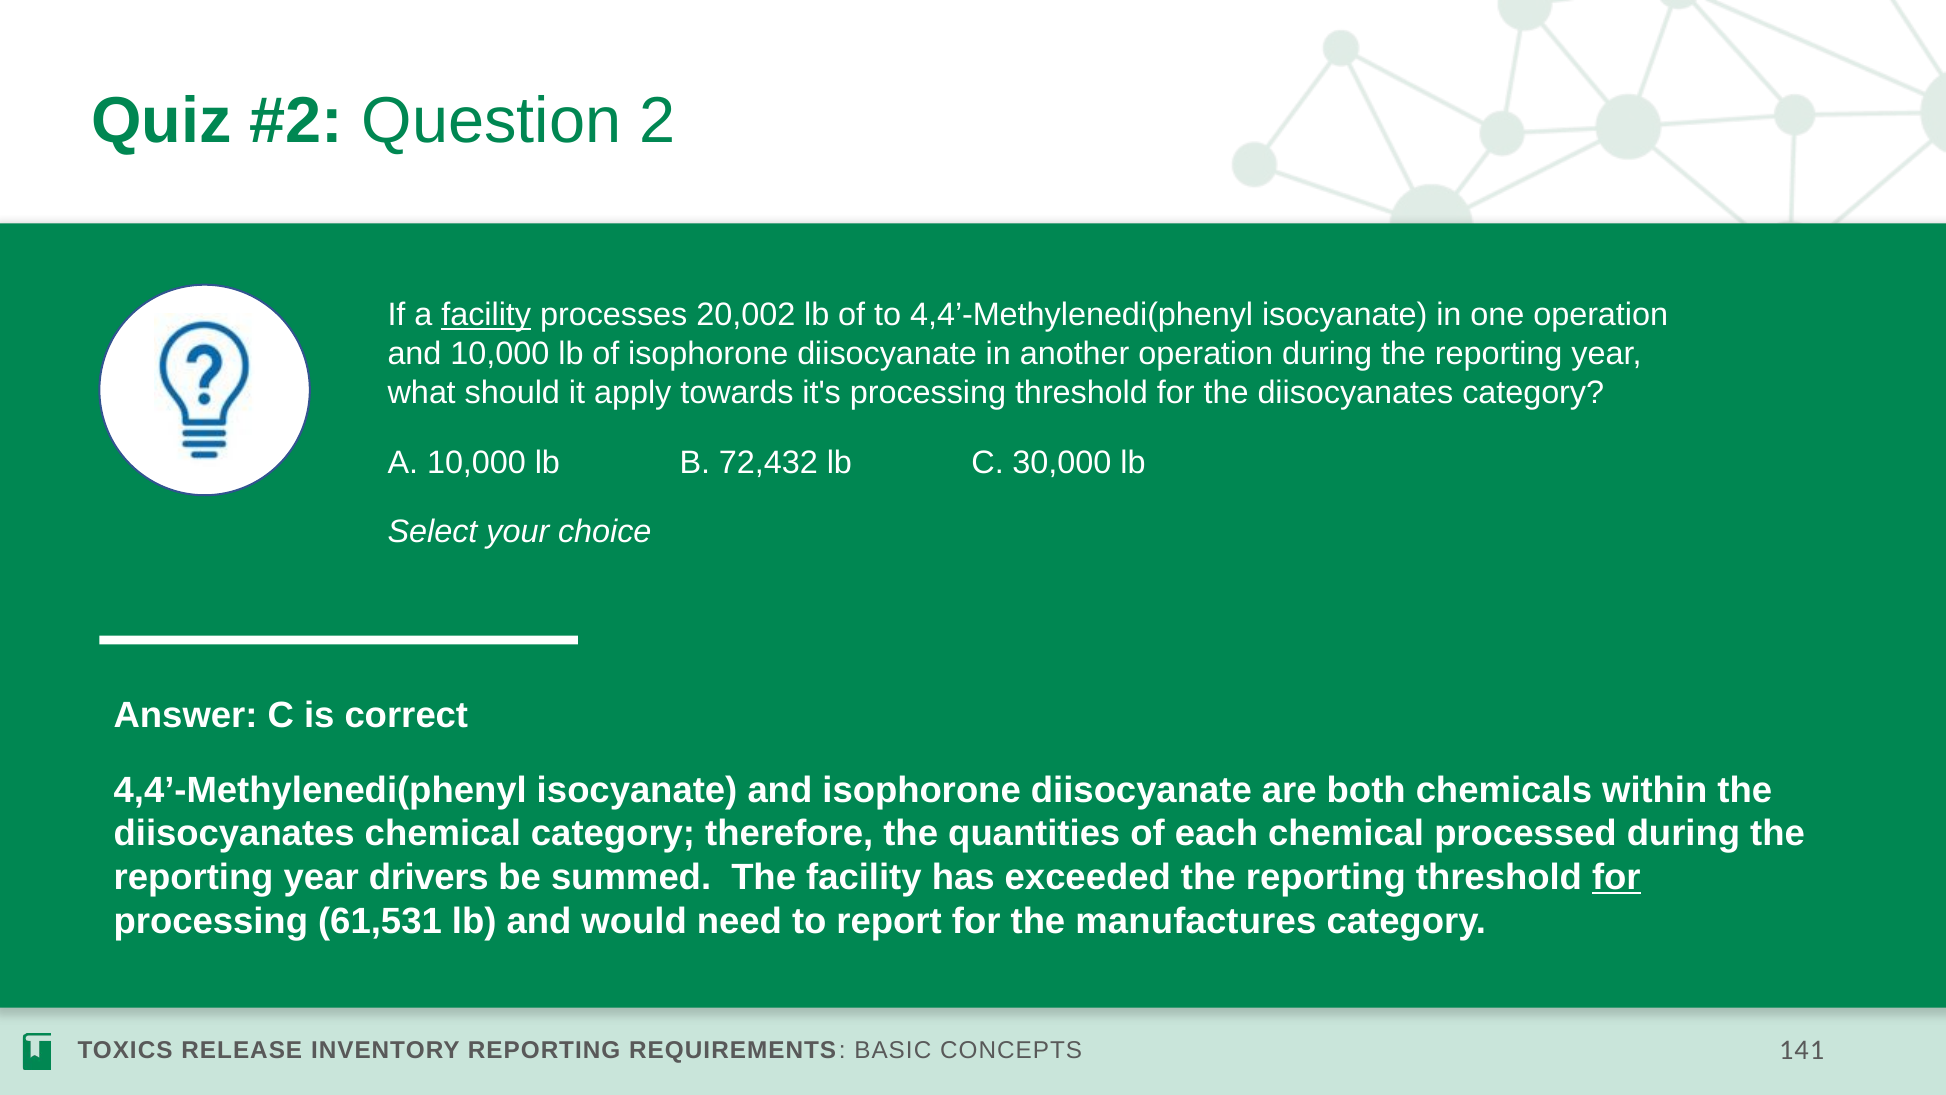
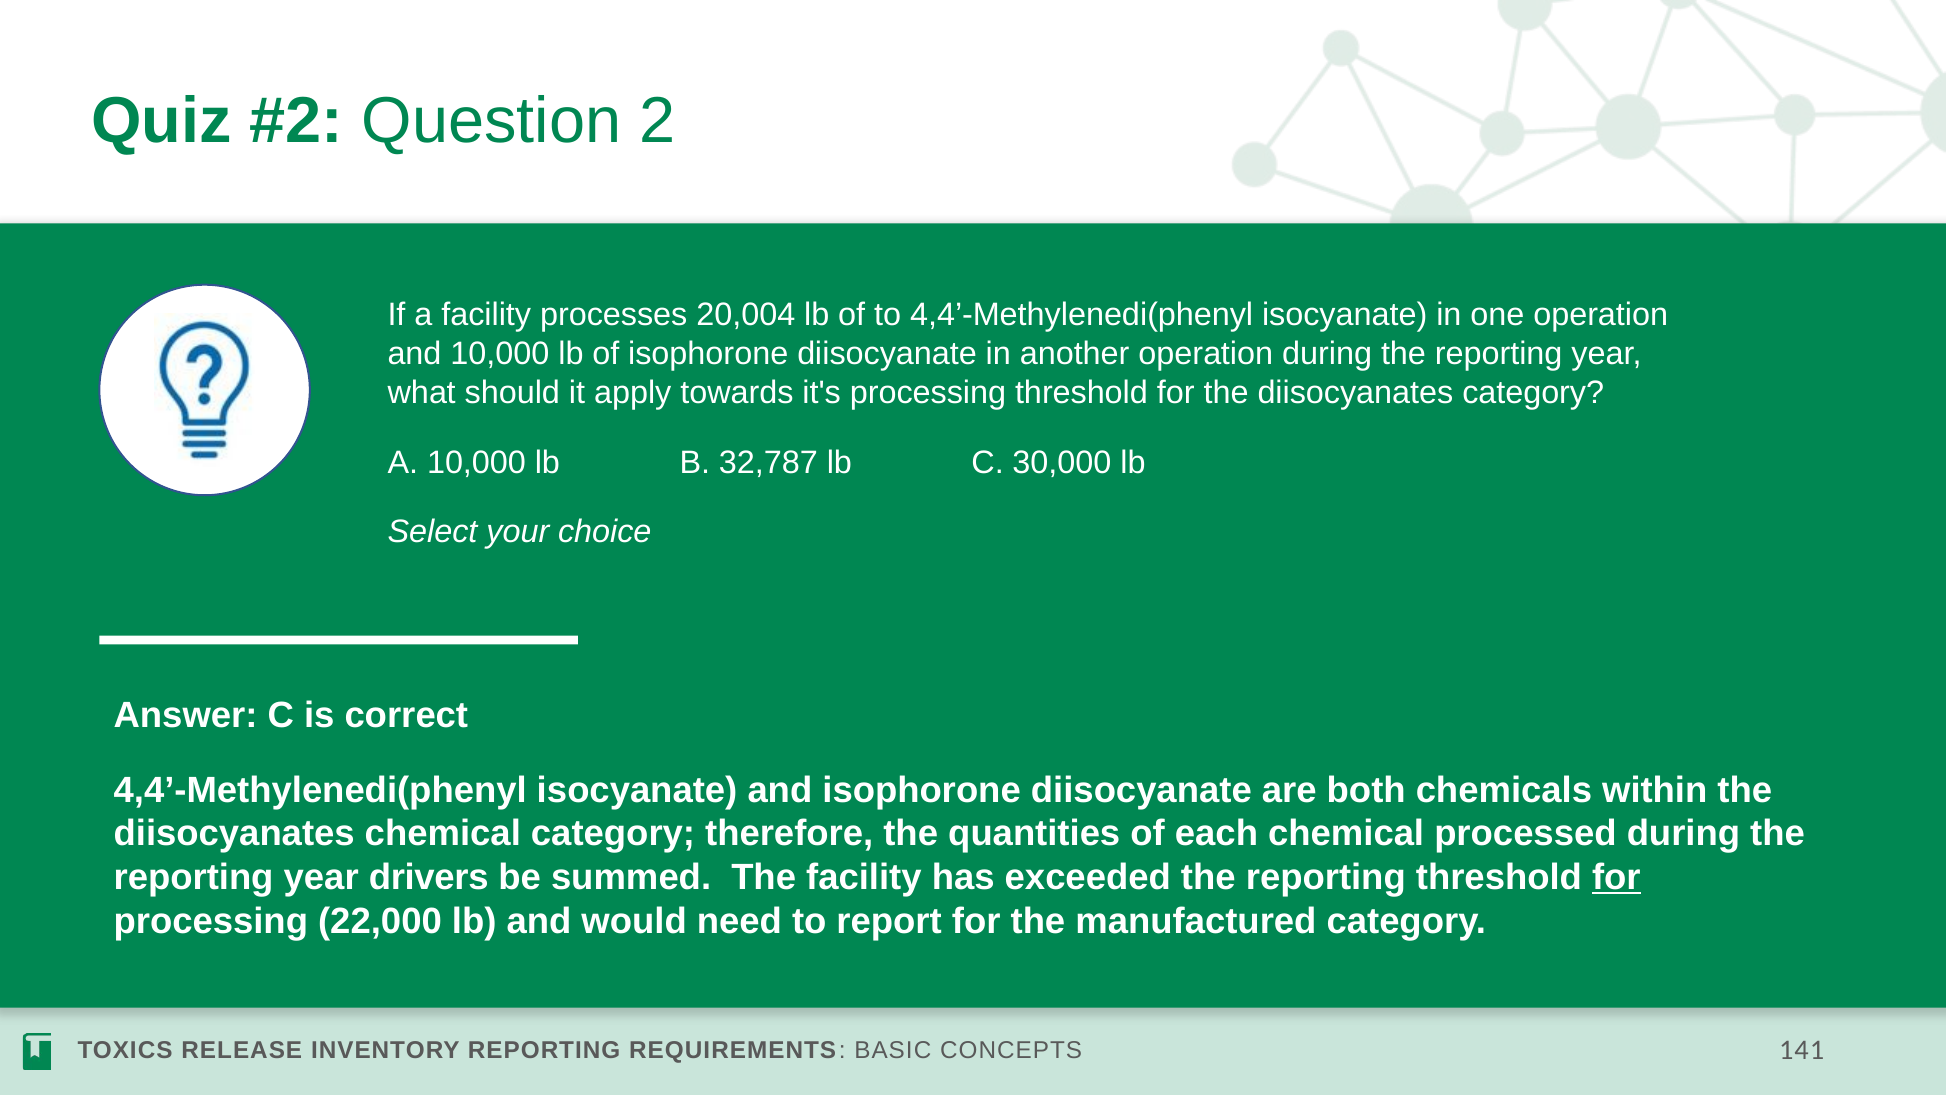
facility underline: present -> none (486, 315)
20,002: 20,002 -> 20,004 (746, 315)
72,432: 72,432 -> 32,787 (768, 462)
61,531: 61,531 -> 22,000 (380, 921)
manufactures: manufactures -> manufactured (1196, 921)
